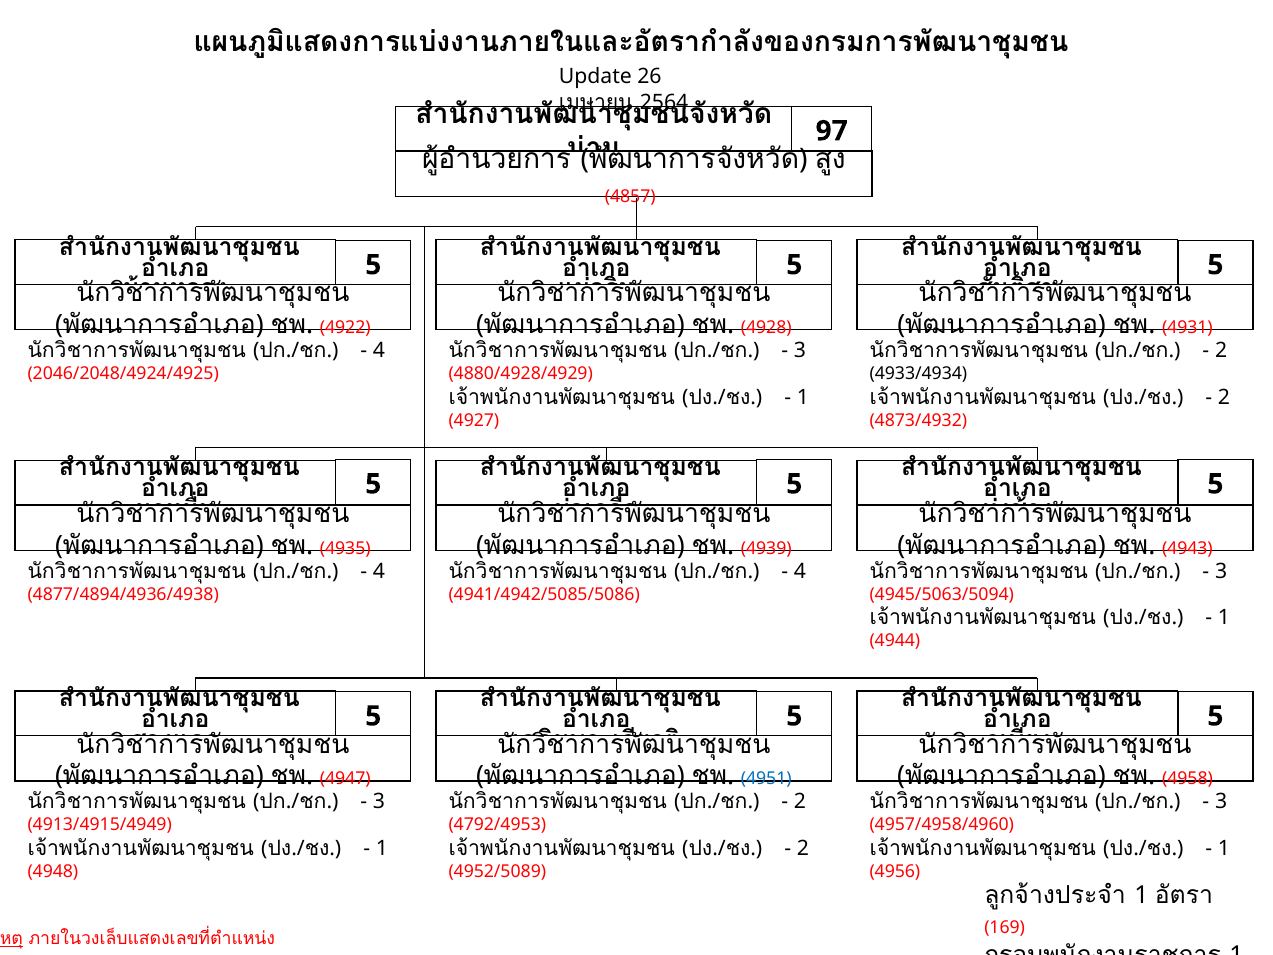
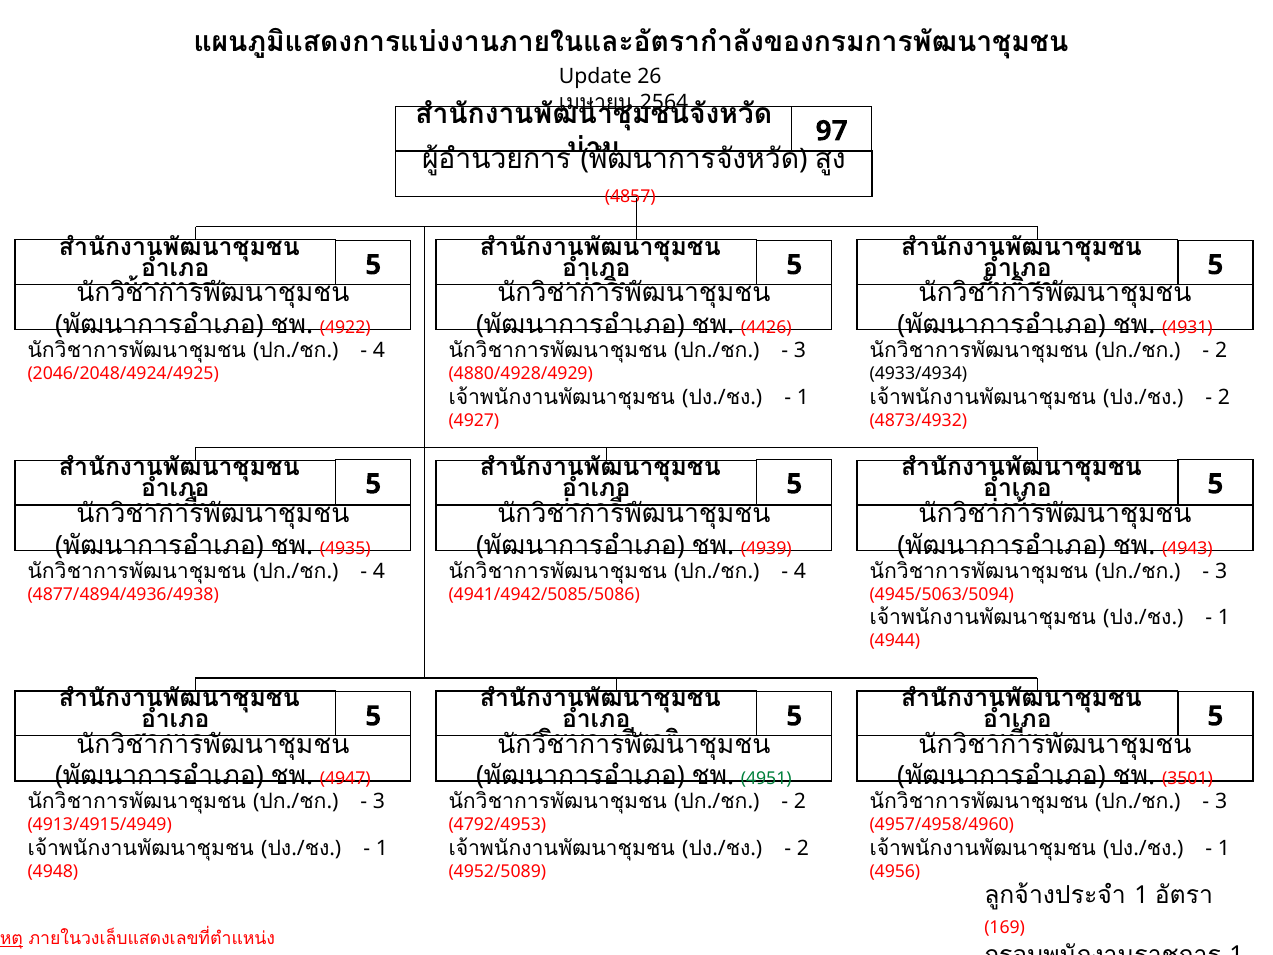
4928: 4928 -> 4426 (766, 328)
4951 colour: blue -> green (766, 779)
4958: 4958 -> 3501 (1188, 779)
